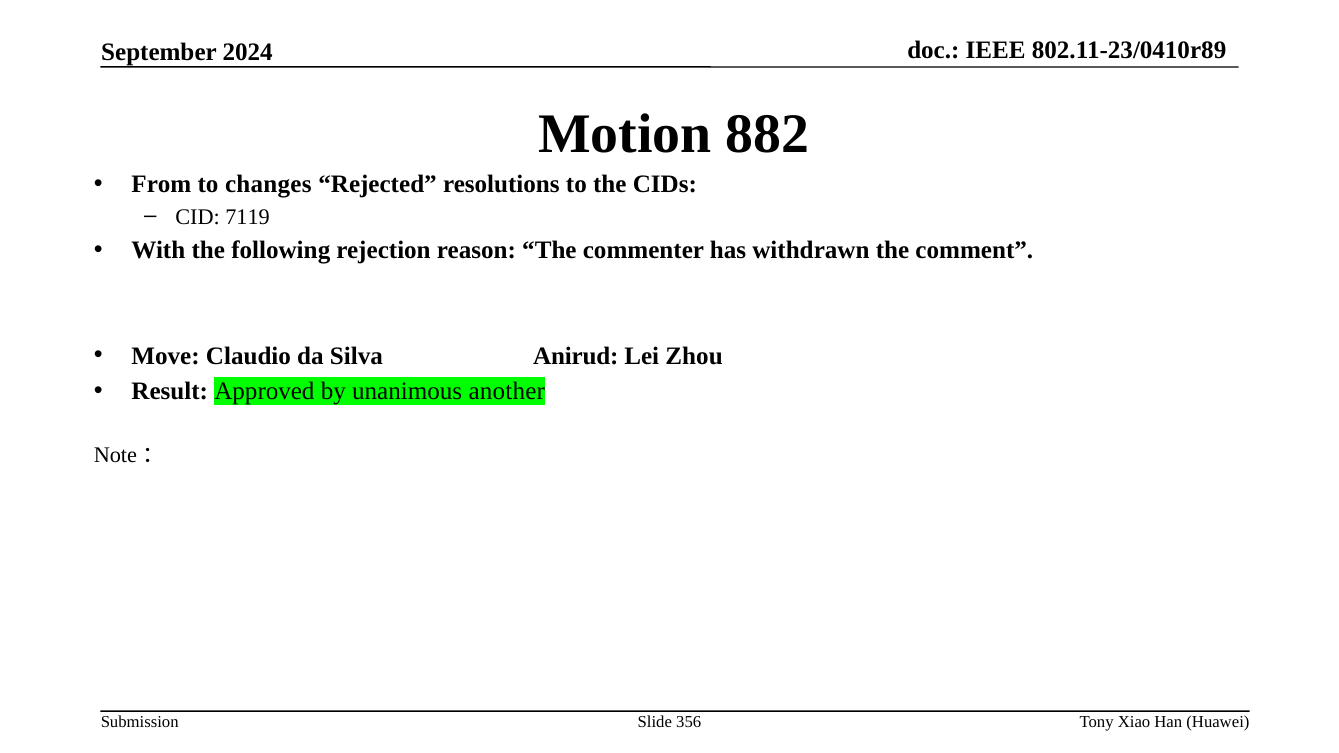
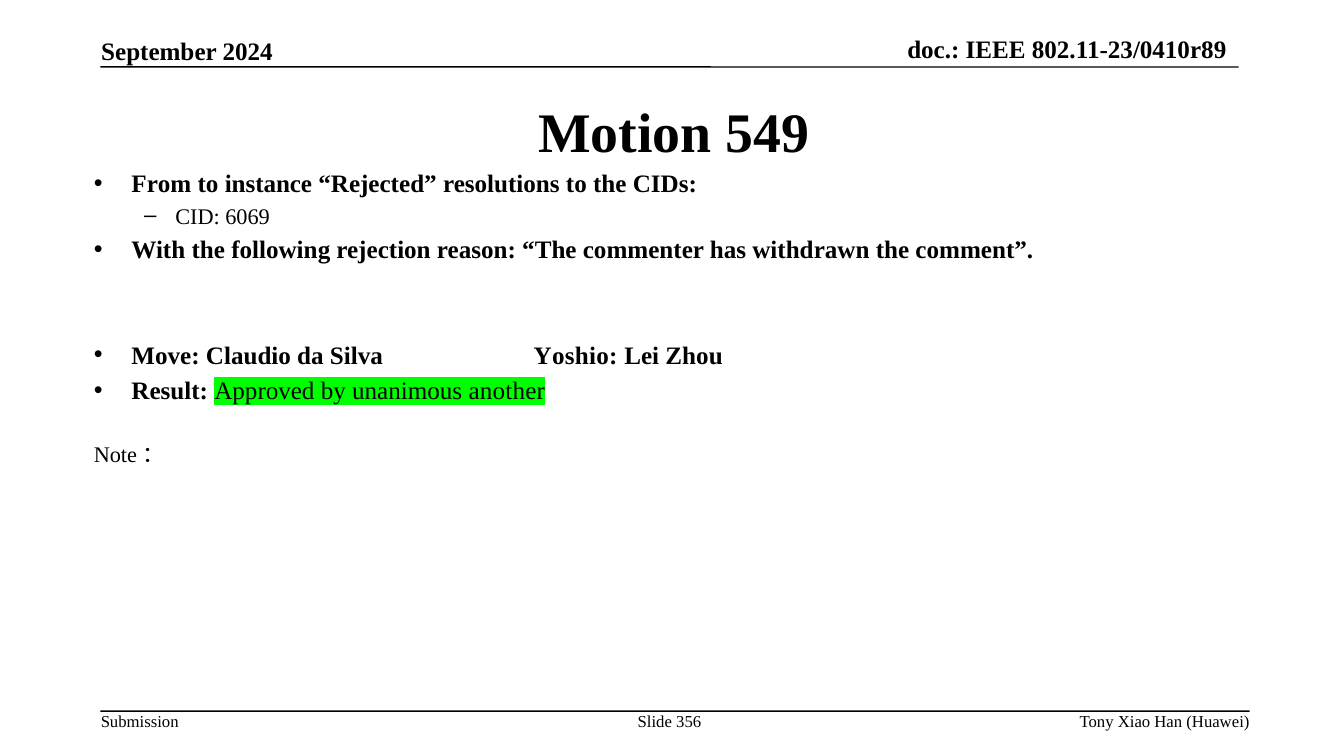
882: 882 -> 549 (767, 134)
changes: changes -> instance (268, 184)
7119: 7119 -> 6069 (248, 217)
Anirud: Anirud -> Yoshio (576, 356)
